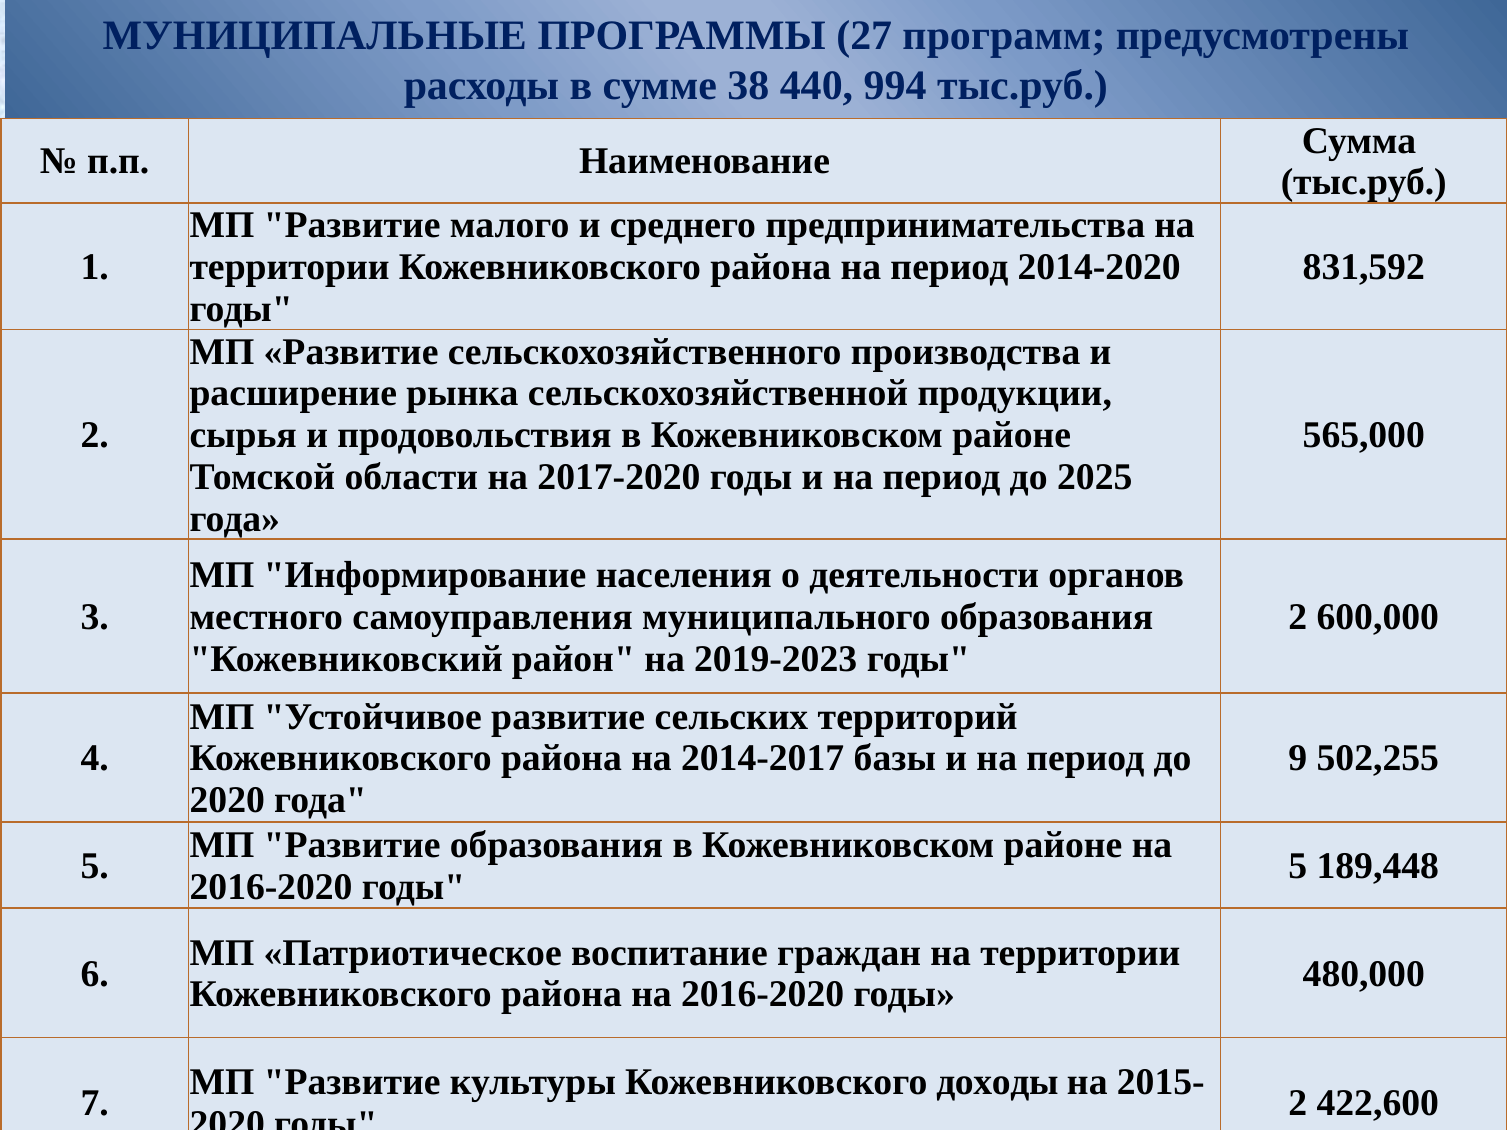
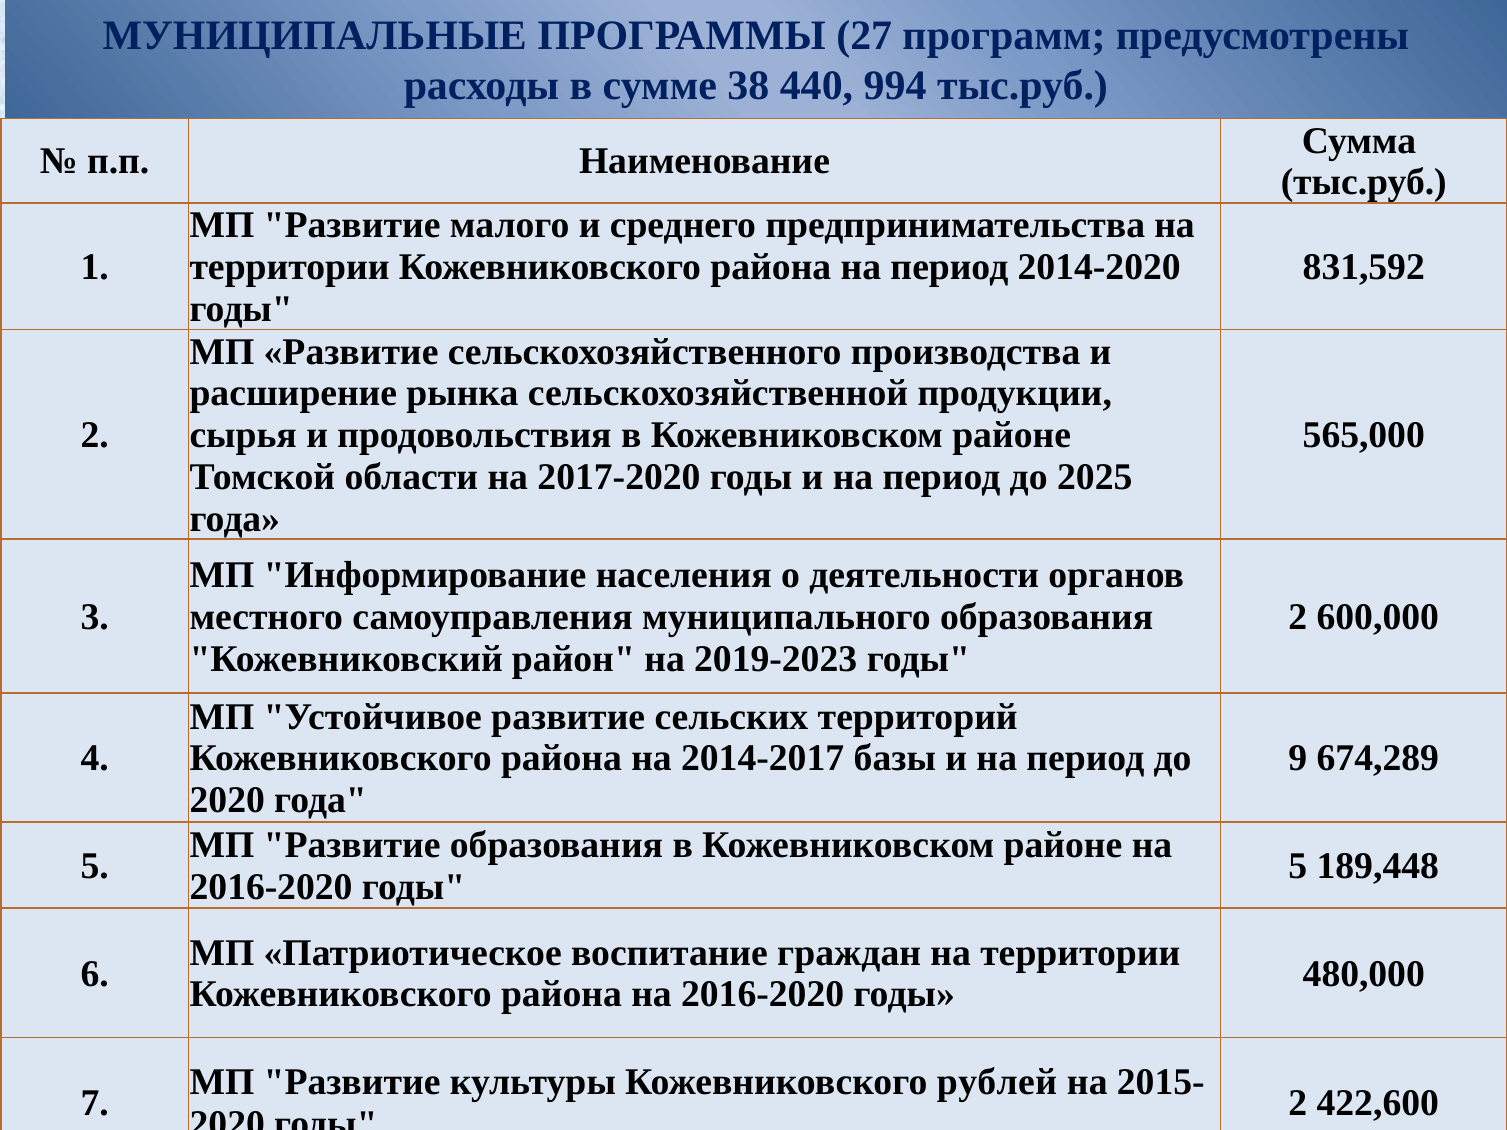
502,255: 502,255 -> 674,289 (1378, 759)
доходы: доходы -> рублей (997, 1082)
